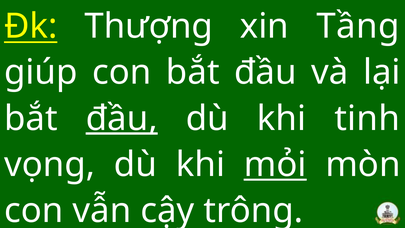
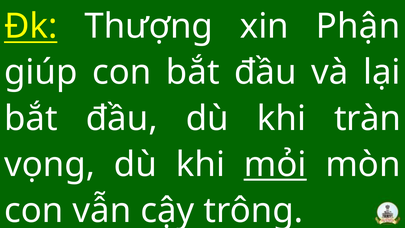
Tầng: Tầng -> Phận (358, 26)
đầu underline: present -> none (122, 118)
tinh: tinh -> tràn (368, 118)
